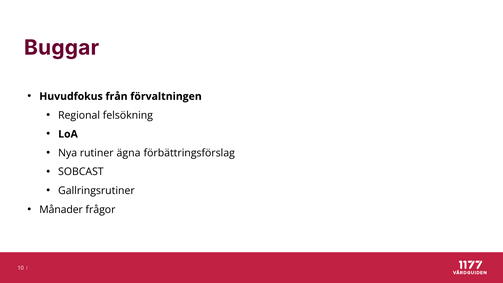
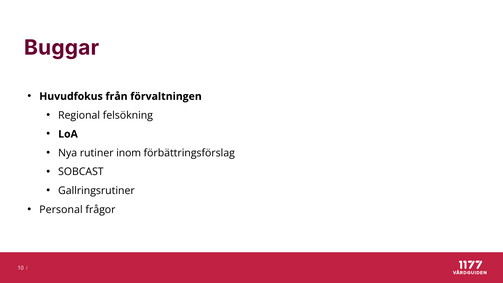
ägna: ägna -> inom (129, 153)
Månader: Månader -> Personal (61, 210)
